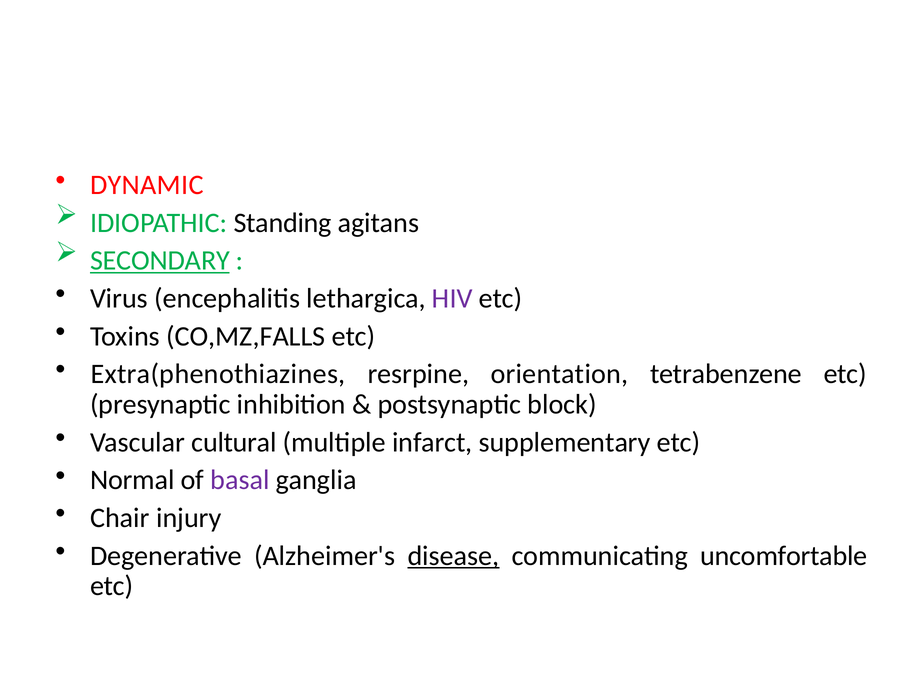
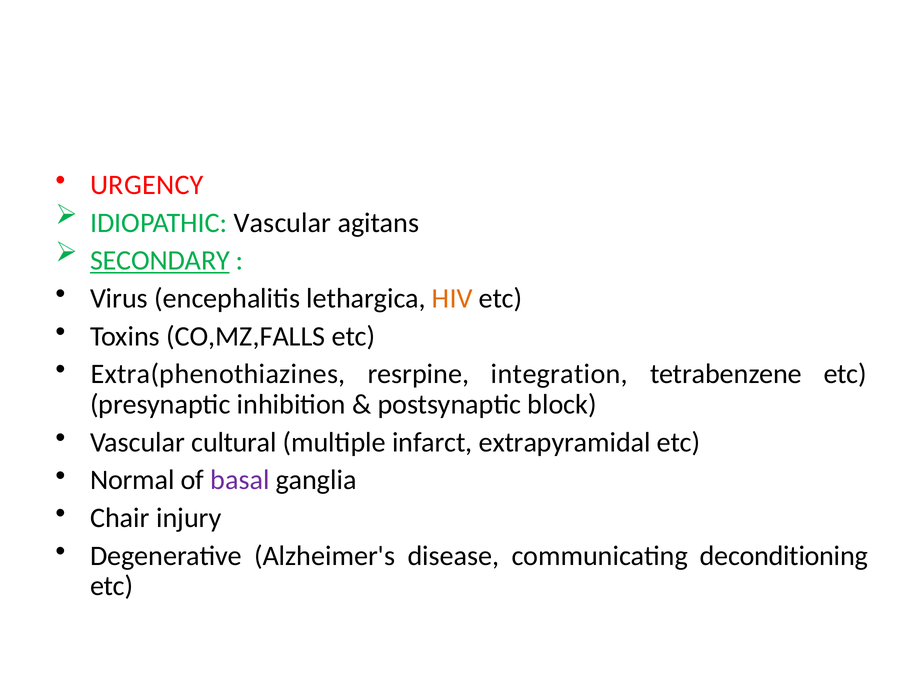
DYNAMIC: DYNAMIC -> URGENCY (147, 185)
IDIOPATHIC Standing: Standing -> Vascular (283, 223)
HIV colour: purple -> orange (452, 299)
orientation: orientation -> integration (559, 374)
supplementary: supplementary -> extrapyramidal (565, 442)
disease underline: present -> none (453, 556)
uncomfortable: uncomfortable -> deconditioning (784, 556)
